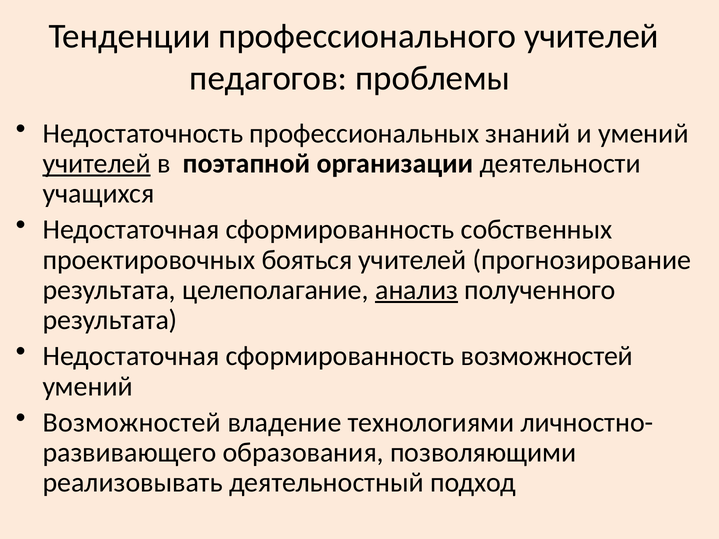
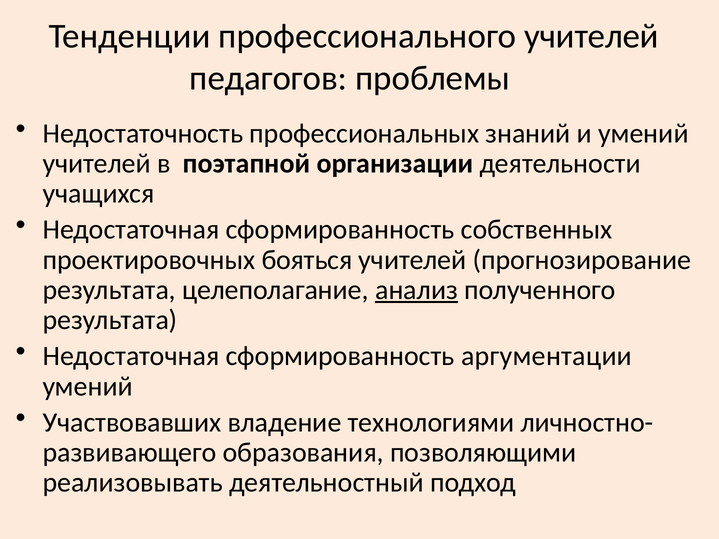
учителей underline: present -> none (97, 164)
сформированность возможностей: возможностей -> аргументации (547, 356)
Возможностей: Возможностей -> Участвовавших (132, 422)
